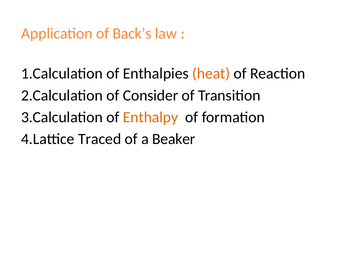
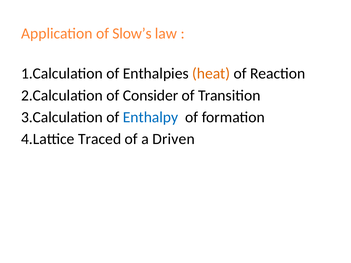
Back’s: Back’s -> Slow’s (132, 34)
Enthalpy colour: orange -> blue (151, 117)
Beaker: Beaker -> Driven (174, 139)
